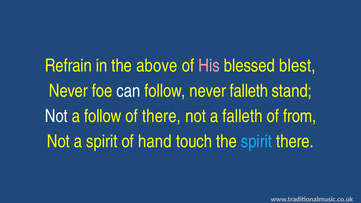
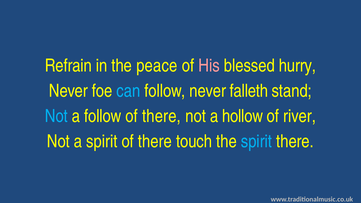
above: above -> peace (157, 66)
blest: blest -> hurry (297, 66)
can colour: white -> light blue (128, 91)
Not colour: white -> light blue (56, 116)
a falleth: falleth -> hollow (243, 116)
from: from -> river (300, 116)
hand: hand -> there (155, 141)
